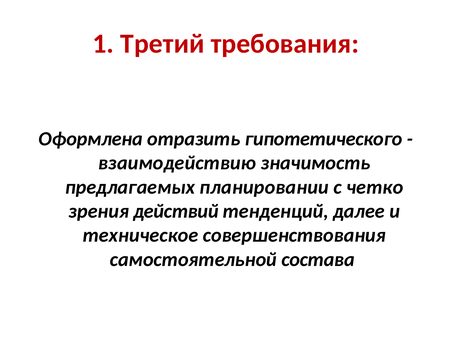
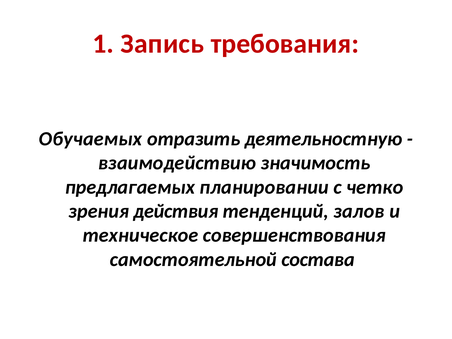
Третий: Третий -> Запись (162, 44)
Оформлена: Оформлена -> Обучаемых (90, 139)
гипотетического: гипотетического -> деятельностную (324, 139)
действий: действий -> действия (176, 211)
далее: далее -> залов (359, 211)
